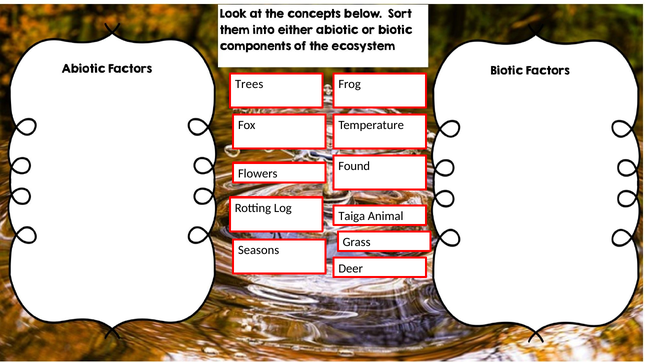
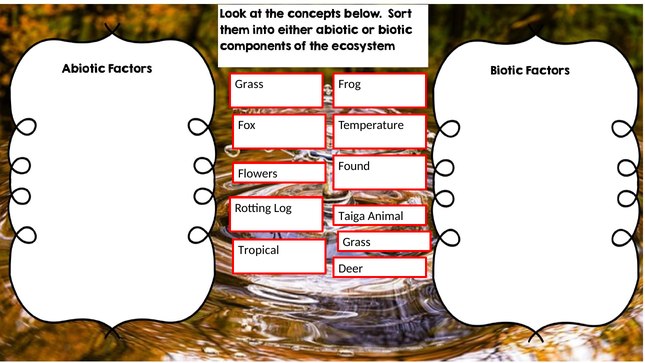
Trees: Trees -> Grass (249, 84)
Seasons: Seasons -> Tropical (259, 250)
